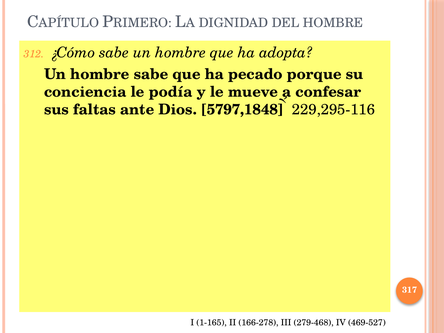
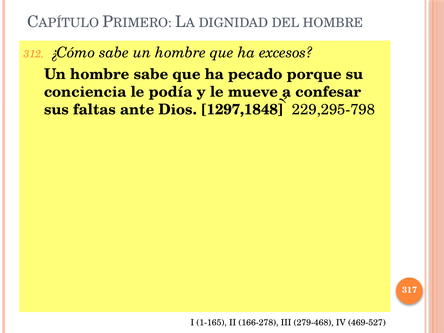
adopta: adopta -> excesos (286, 53)
229,295-116: 229,295-116 -> 229,295-798 (334, 110)
5797,1848: 5797,1848 -> 1297,1848 (242, 110)
